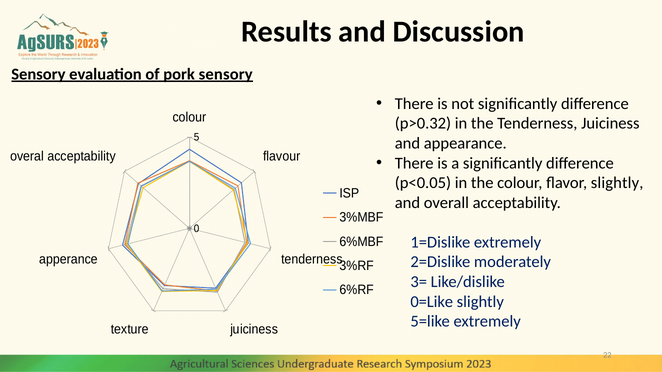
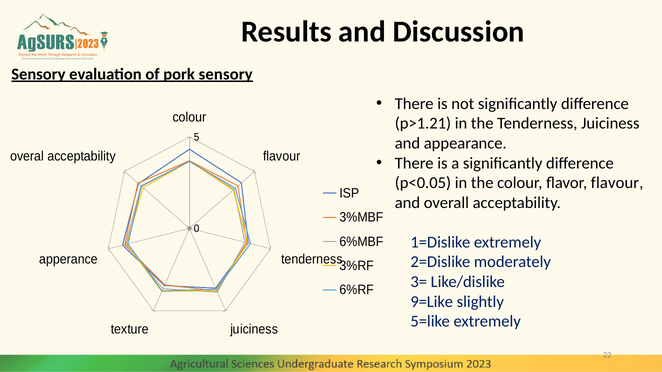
p>0.32: p>0.32 -> p>1.21 (423, 124)
flavor slightly: slightly -> flavour (617, 183)
0=Like: 0=Like -> 9=Like (432, 302)
